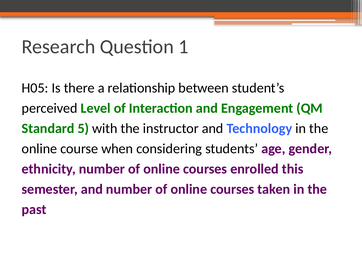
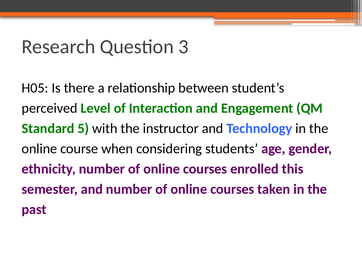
1: 1 -> 3 (183, 47)
